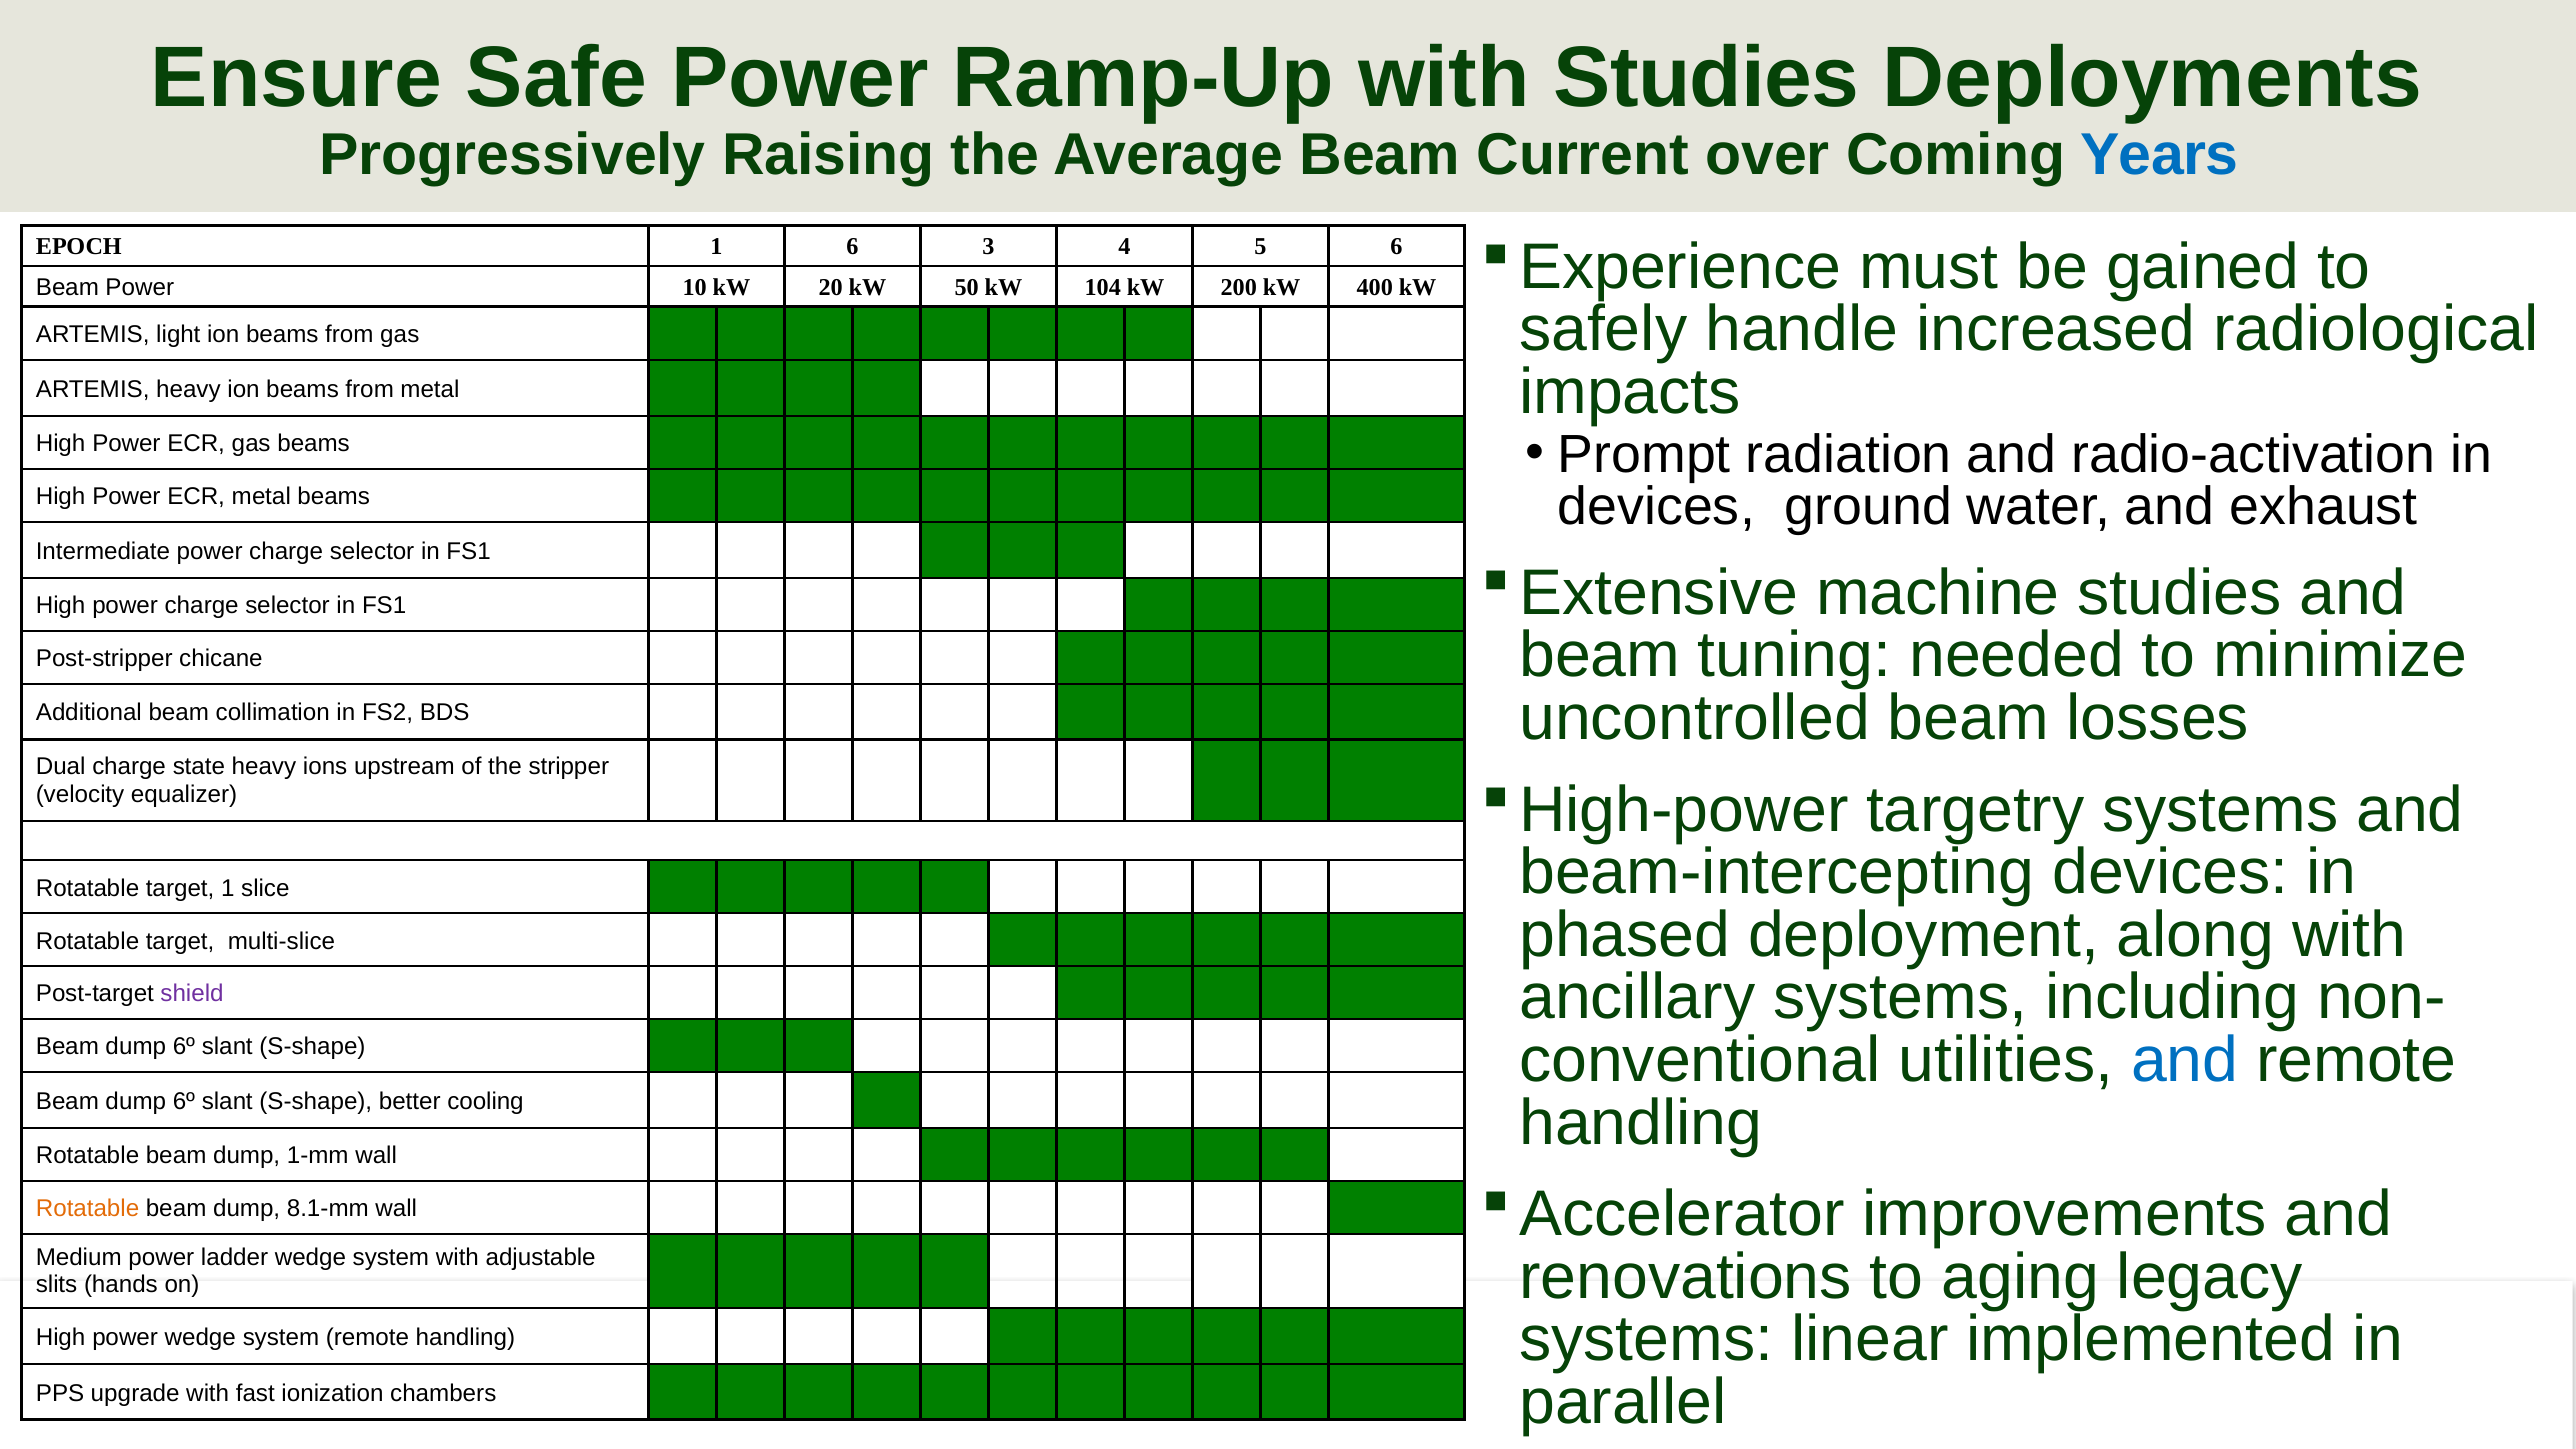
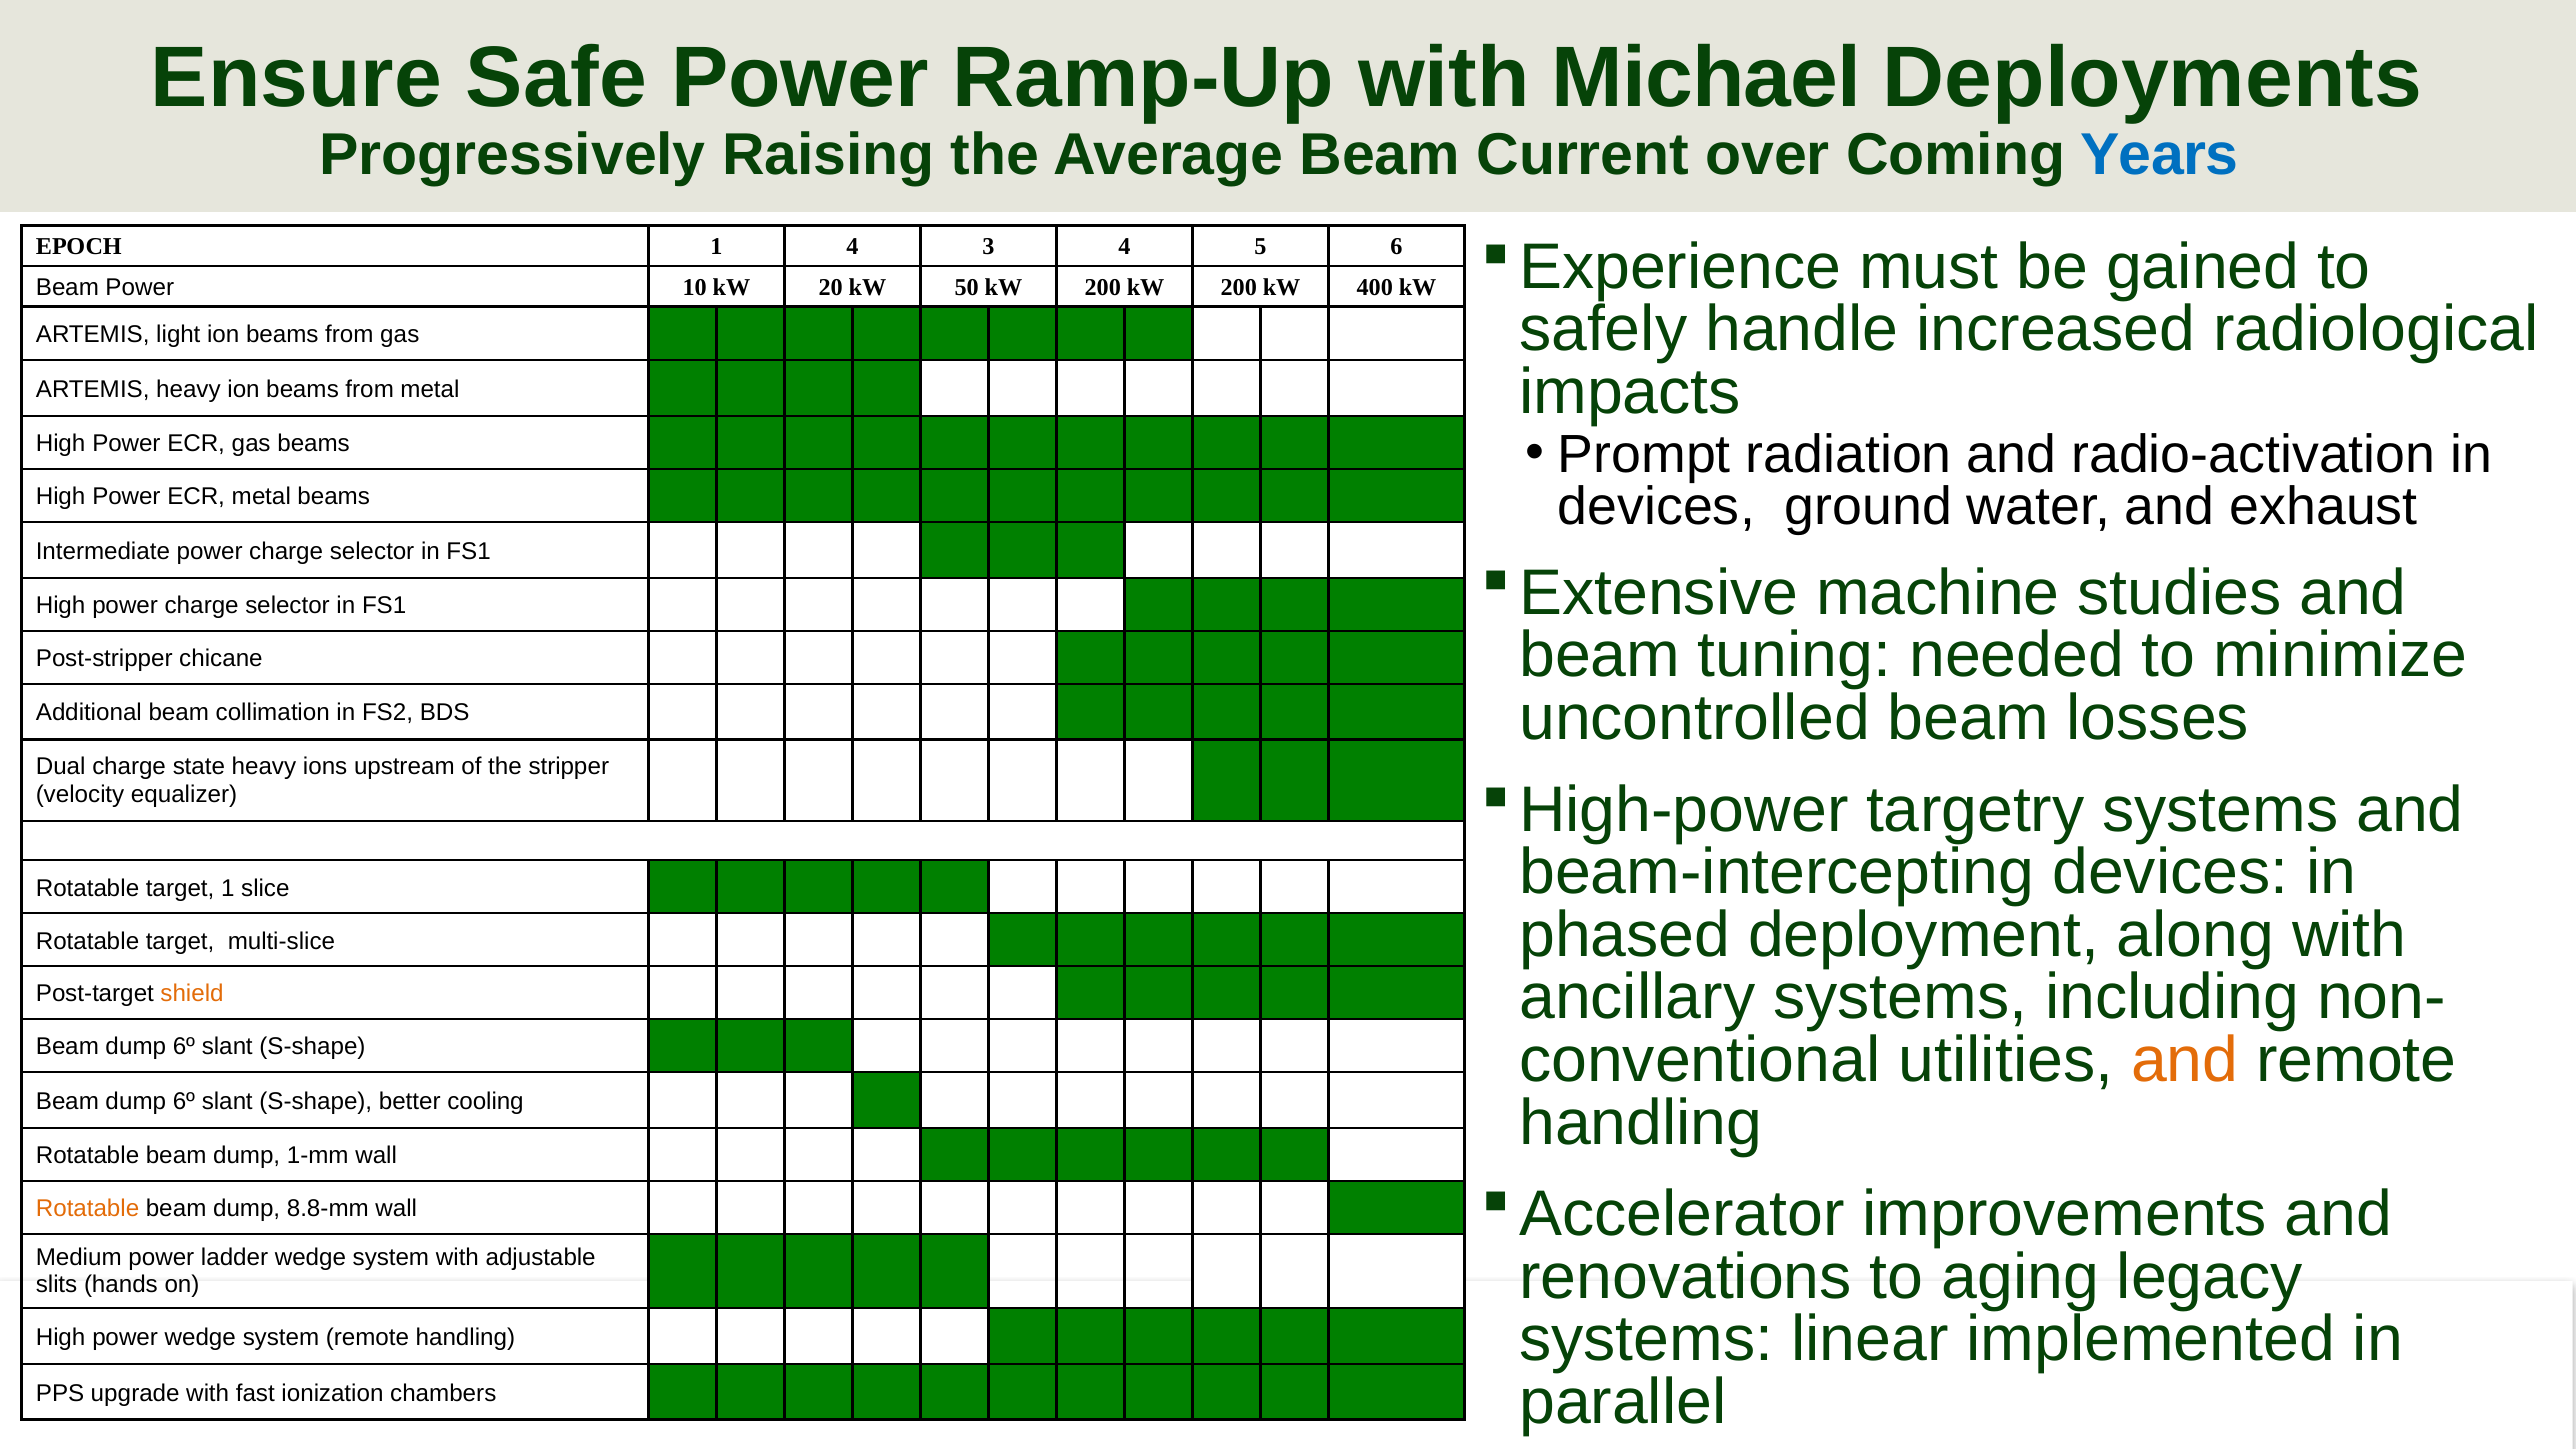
with Studies: Studies -> Michael (1707, 79)
1 6: 6 -> 4 (853, 247)
50 kW 104: 104 -> 200 (1103, 287)
shield colour: purple -> orange (192, 994)
and colour: blue -> orange (2185, 1060)
8.1-mm: 8.1-mm -> 8.8-mm (328, 1209)
